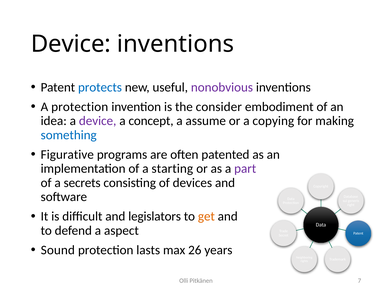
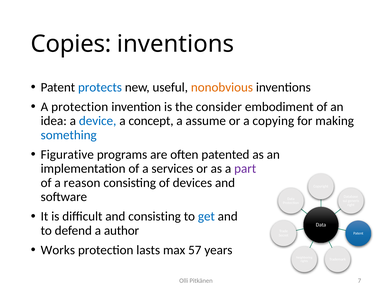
Device: Device -> Copies (71, 44)
nonobvious colour: purple -> orange (222, 87)
device colour: purple -> blue (98, 121)
starting: starting -> services (172, 169)
secrets: secrets -> reason (82, 183)
and legislators: legislators -> consisting (155, 216)
get colour: orange -> blue (206, 216)
aspect: aspect -> author (122, 231)
Sound: Sound -> Works (58, 250)
26: 26 -> 57 (195, 250)
